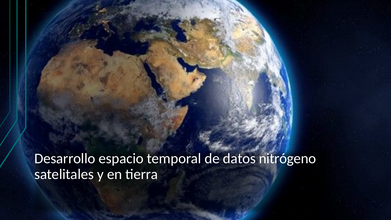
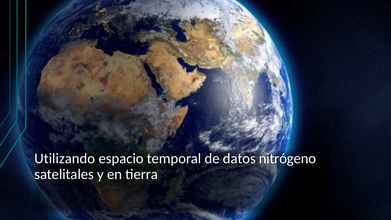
Desarrollo: Desarrollo -> Utilizando (65, 159)
